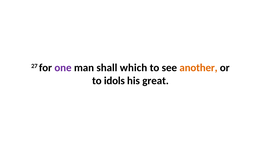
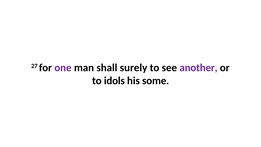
which: which -> surely (134, 68)
another colour: orange -> purple (198, 68)
great: great -> some (156, 81)
